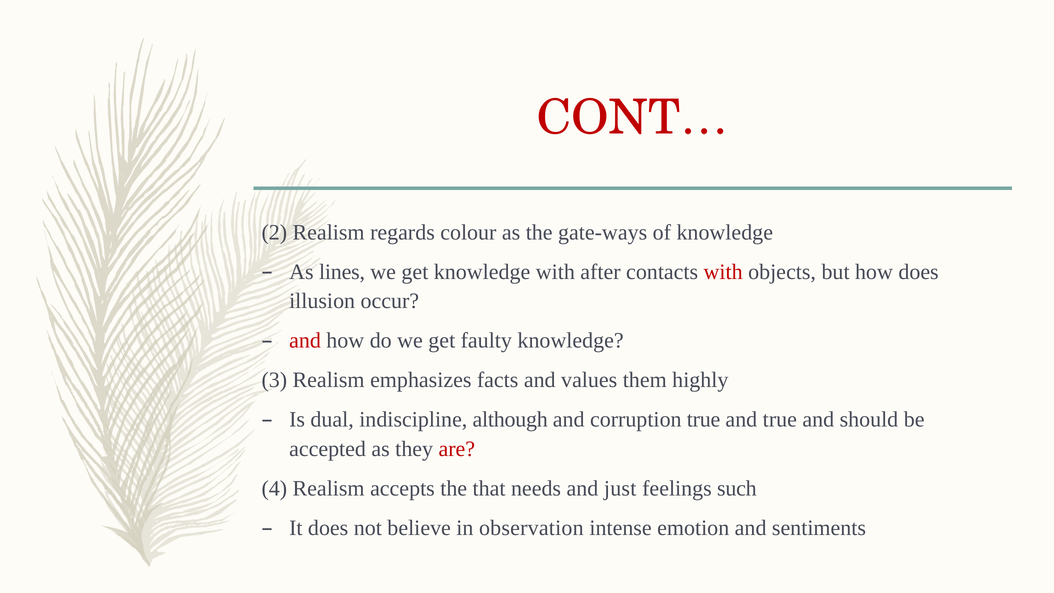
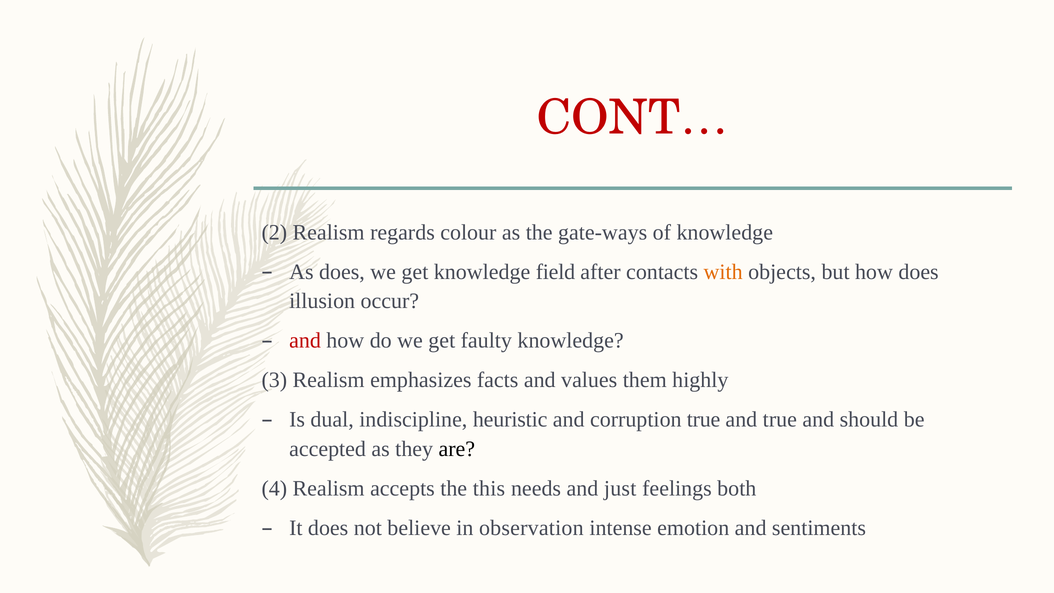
As lines: lines -> does (342, 272)
knowledge with: with -> field (555, 272)
with colour: red -> orange (723, 272)
although: although -> heuristic (510, 420)
are colour: red -> black (457, 449)
that: that -> this (489, 488)
such: such -> both (737, 488)
